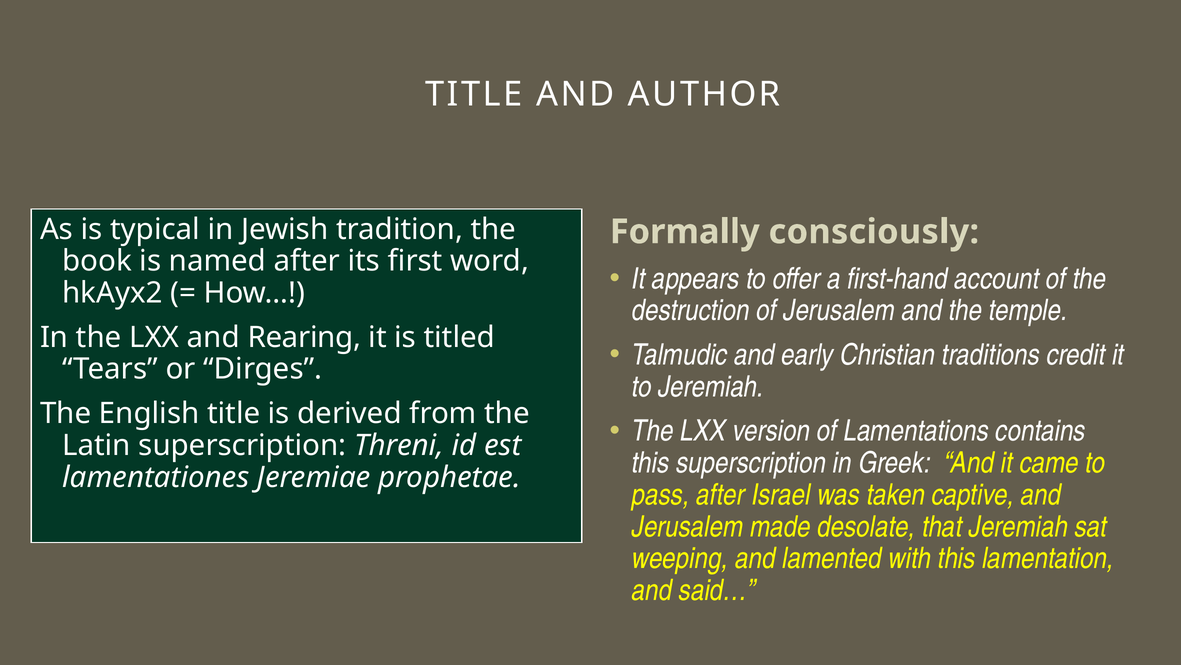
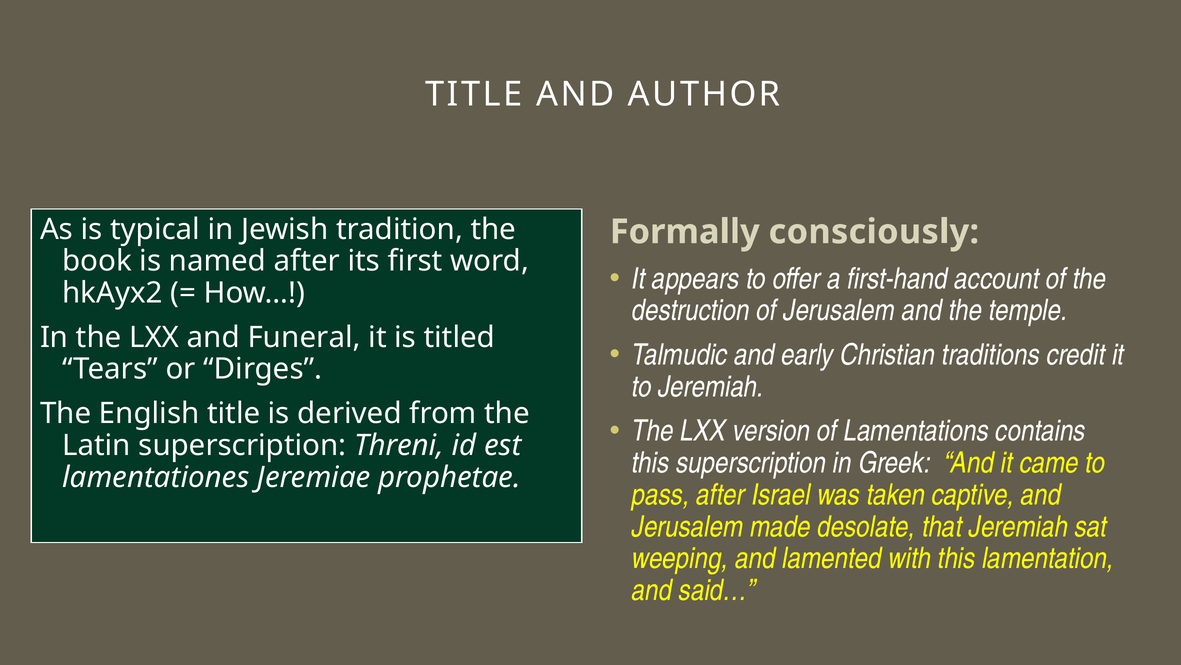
Rearing: Rearing -> Funeral (304, 337)
